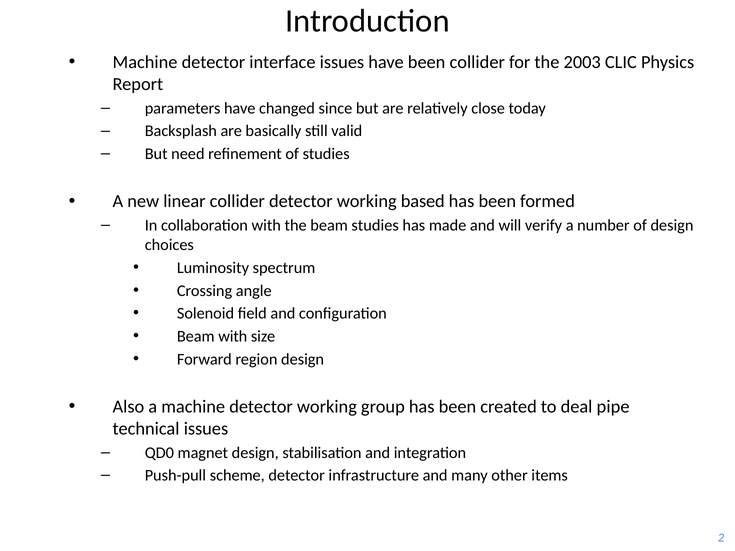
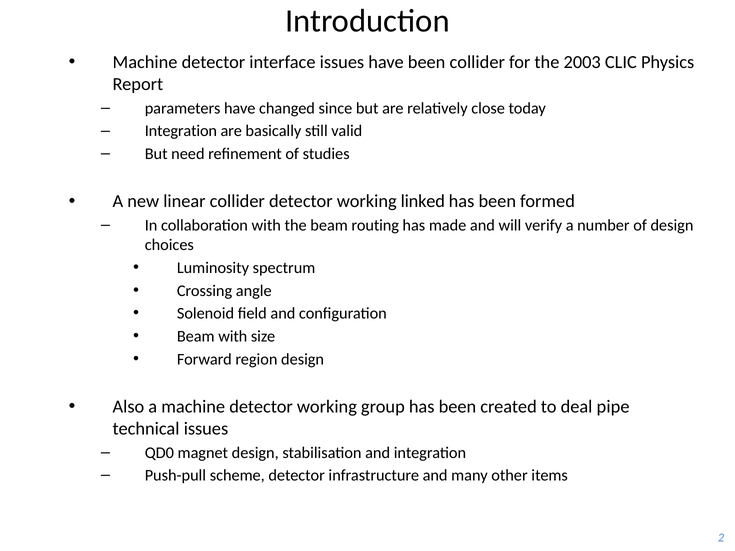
Backsplash: Backsplash -> Integration (181, 131)
based: based -> linked (423, 202)
beam studies: studies -> routing (375, 225)
